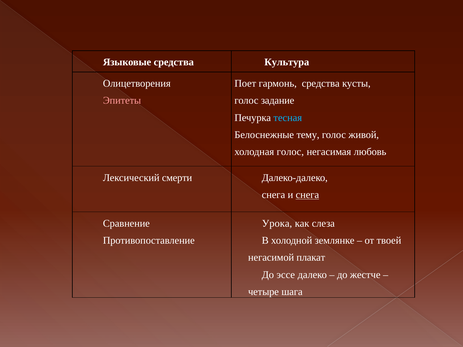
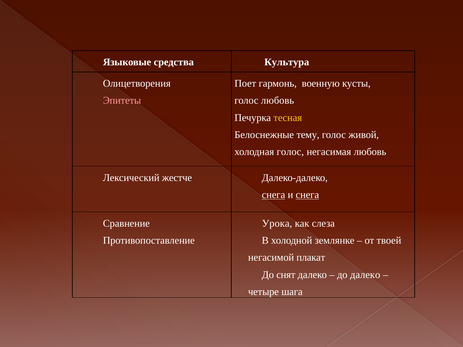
гармонь средства: средства -> военную (321, 84)
голос задание: задание -> любовь (278, 101)
тесная colour: light blue -> yellow (288, 118)
смерти: смерти -> жестче (177, 178)
снега underline: none -> present (273, 195)
эссе: эссе -> снят (286, 275)
до жестче: жестче -> далеко (365, 275)
